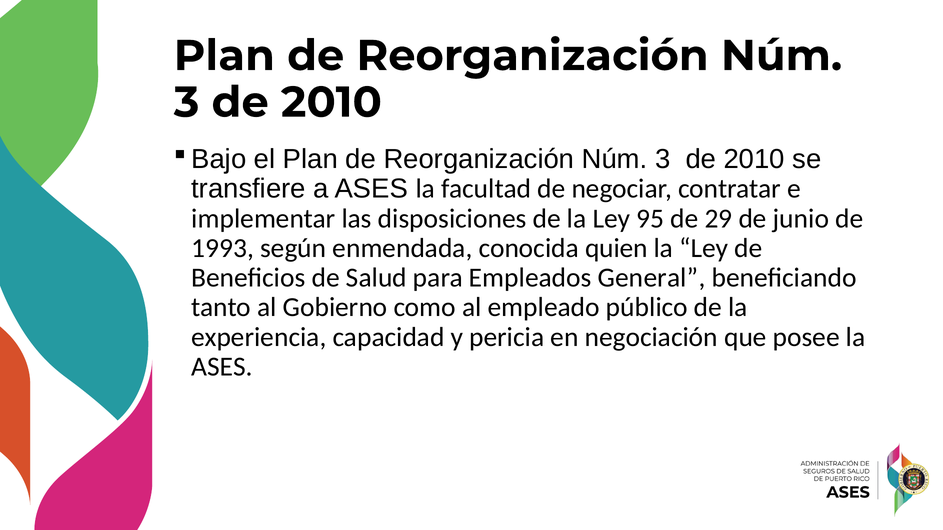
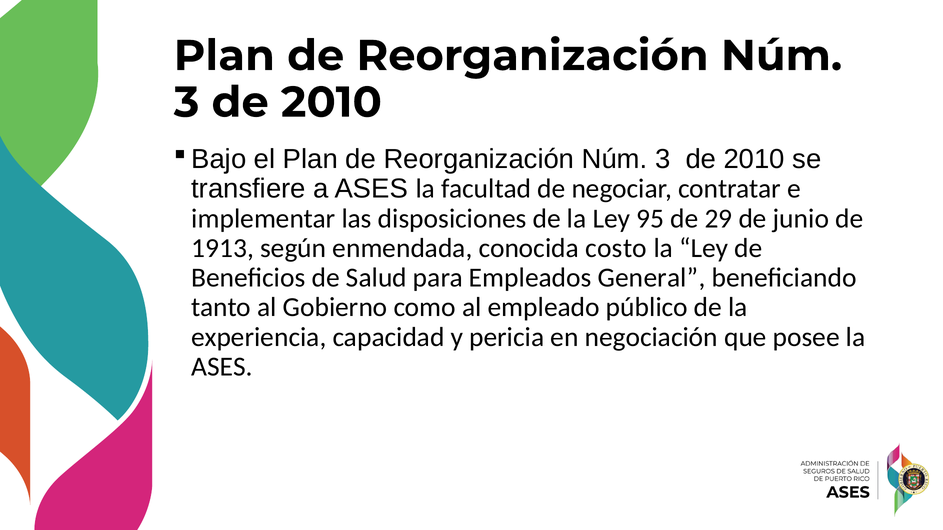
1993: 1993 -> 1913 (223, 248)
quien: quien -> costo (616, 248)
